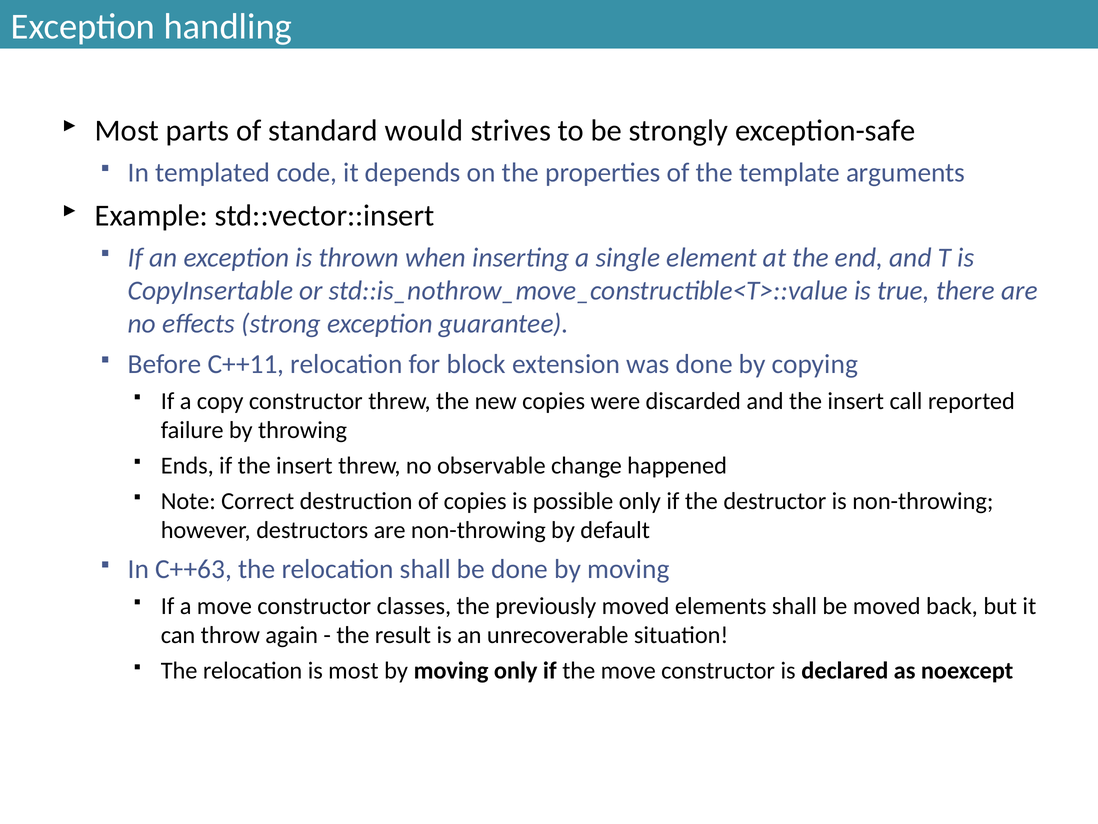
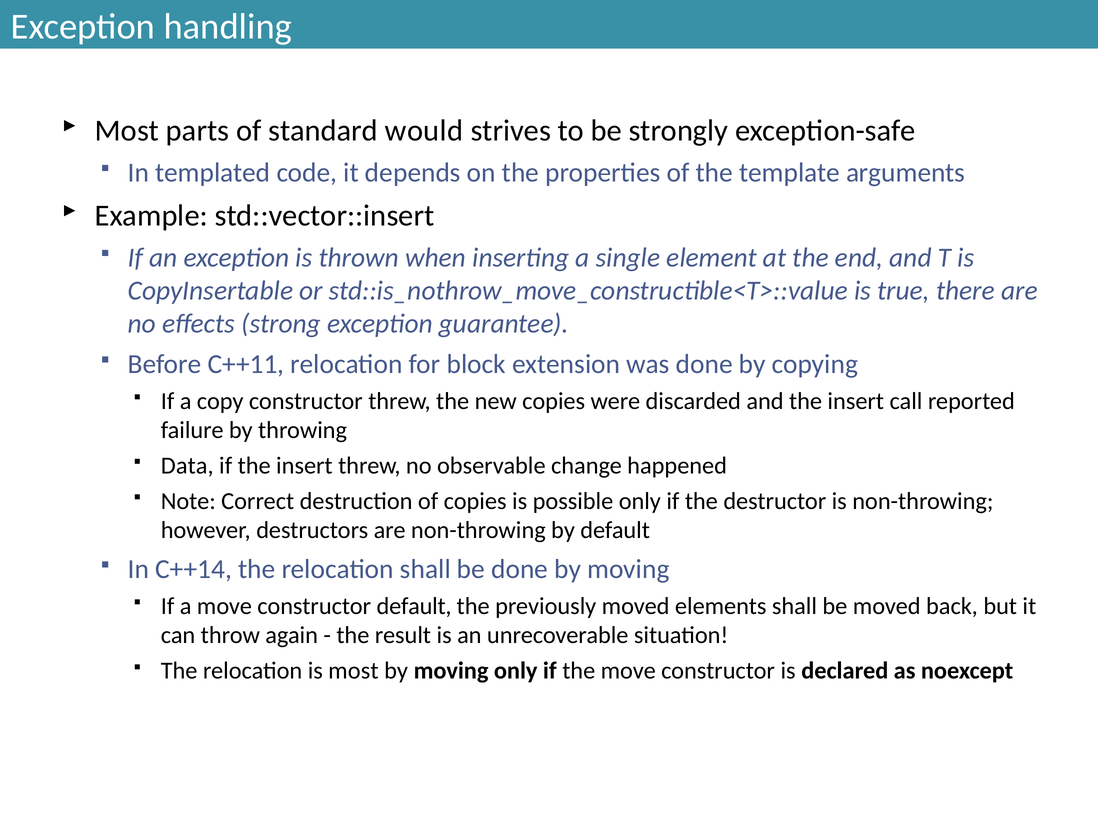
Ends: Ends -> Data (187, 465)
C++63: C++63 -> C++14 (194, 569)
constructor classes: classes -> default (414, 606)
